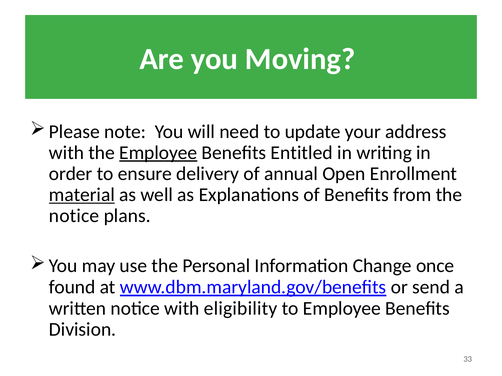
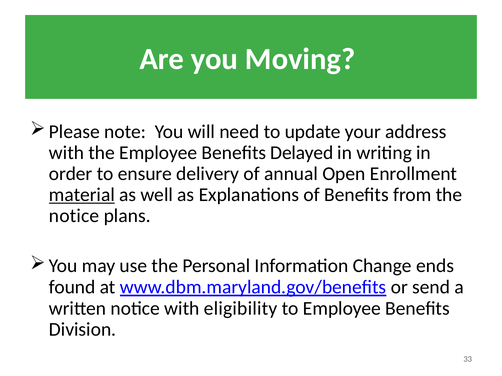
Employee underline: present -> none (158, 153)
Entitled: Entitled -> Delayed (302, 153)
once: once -> ends (435, 266)
